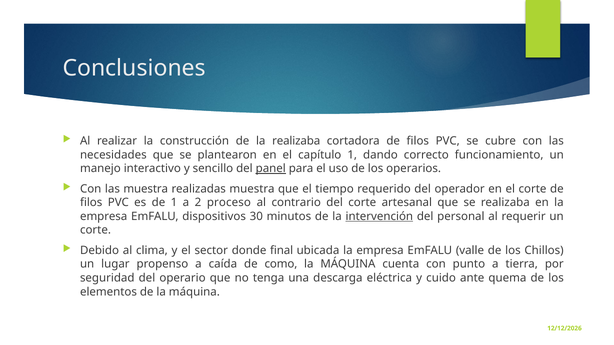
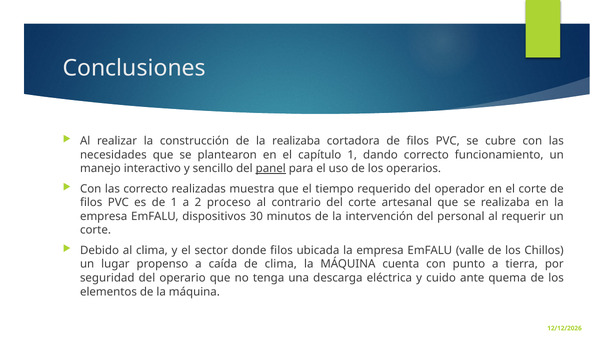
las muestra: muestra -> correcto (146, 189)
intervención underline: present -> none (379, 217)
donde final: final -> filos (282, 251)
de como: como -> clima (281, 264)
